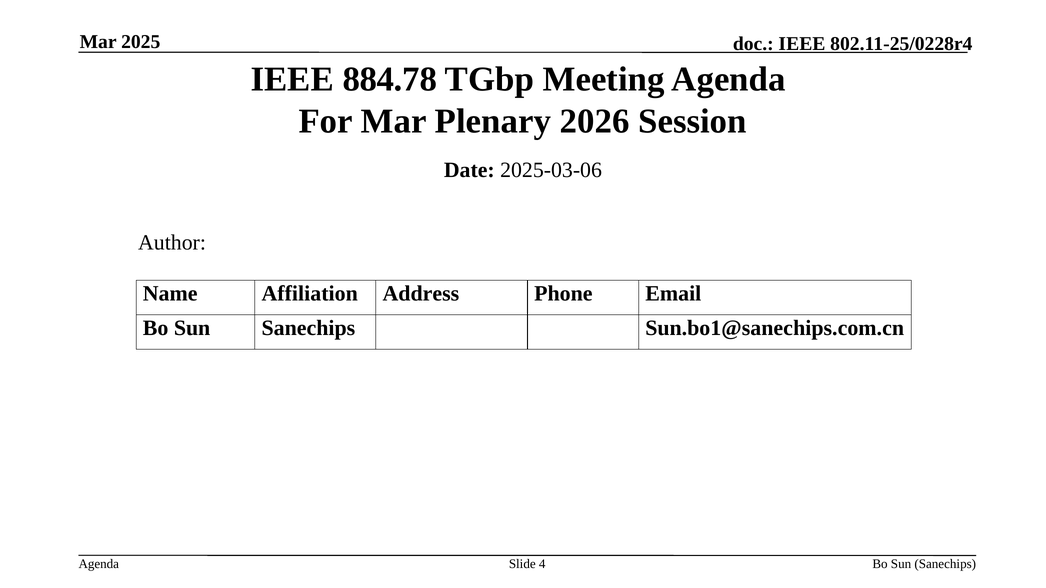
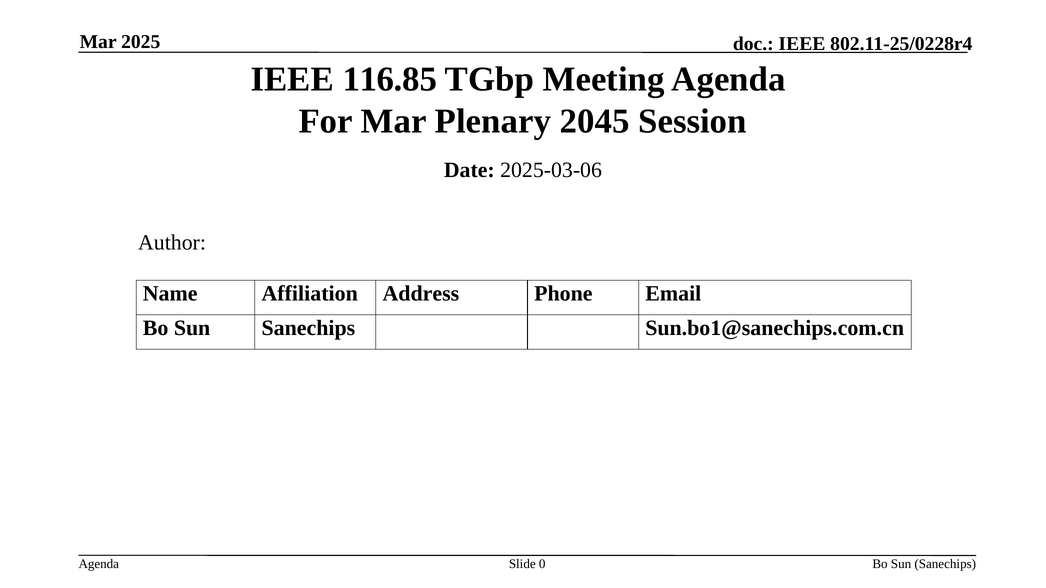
884.78: 884.78 -> 116.85 (390, 79)
2026: 2026 -> 2045 (595, 121)
4: 4 -> 0 (542, 564)
